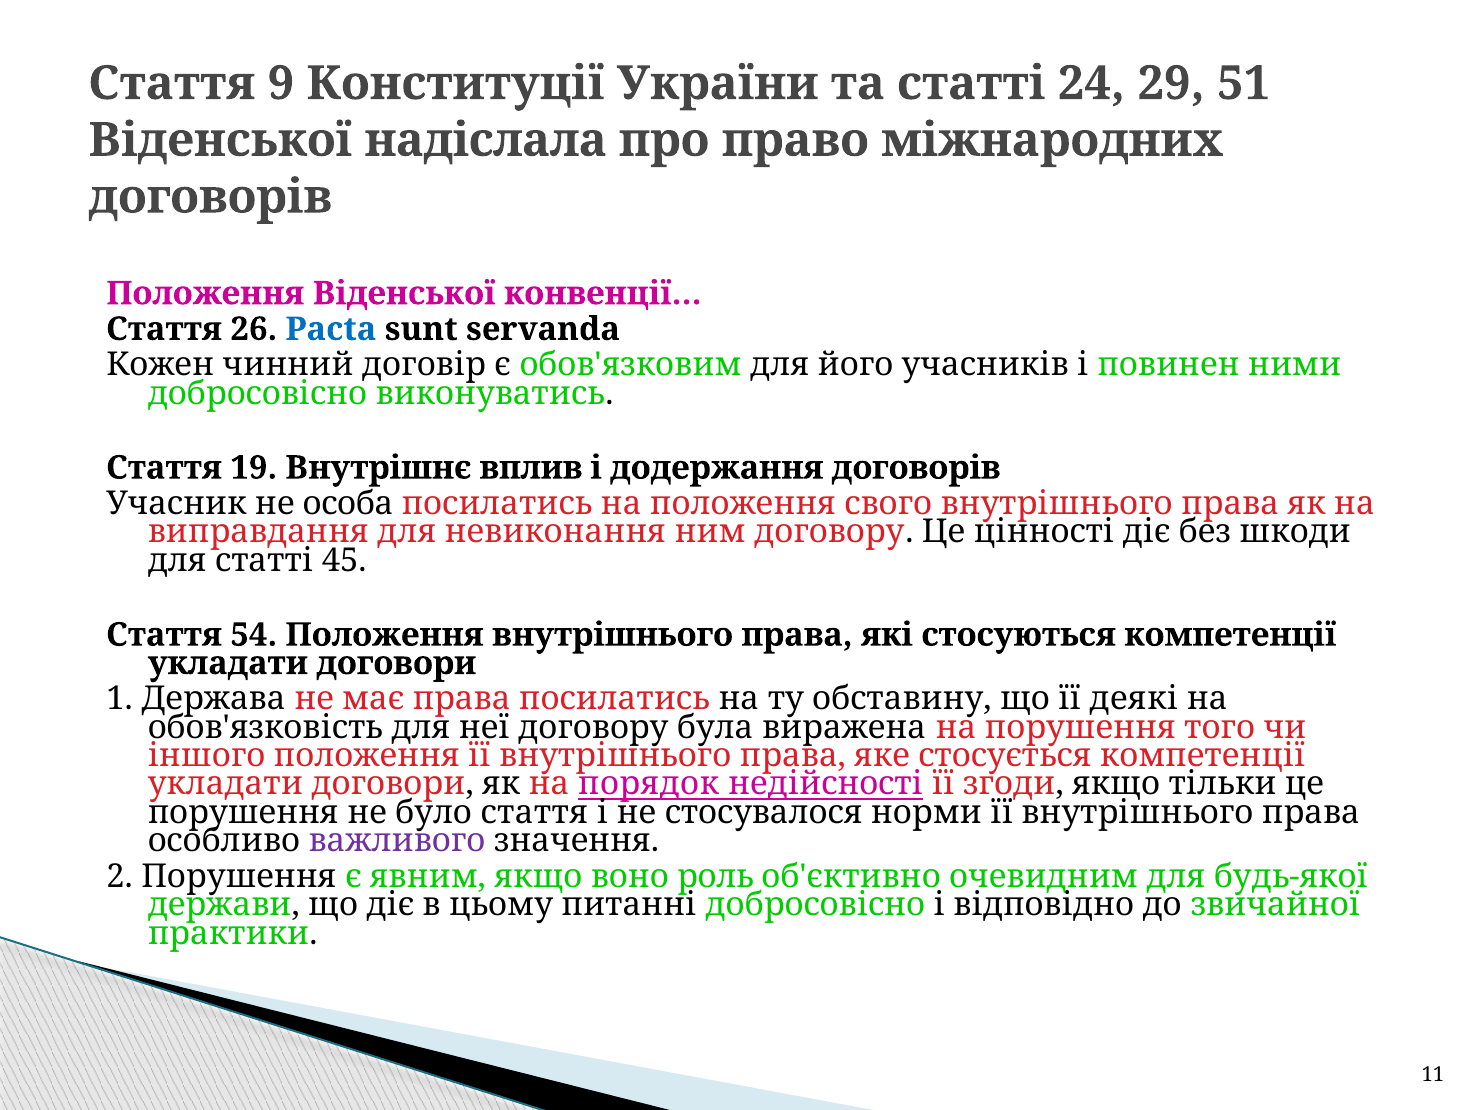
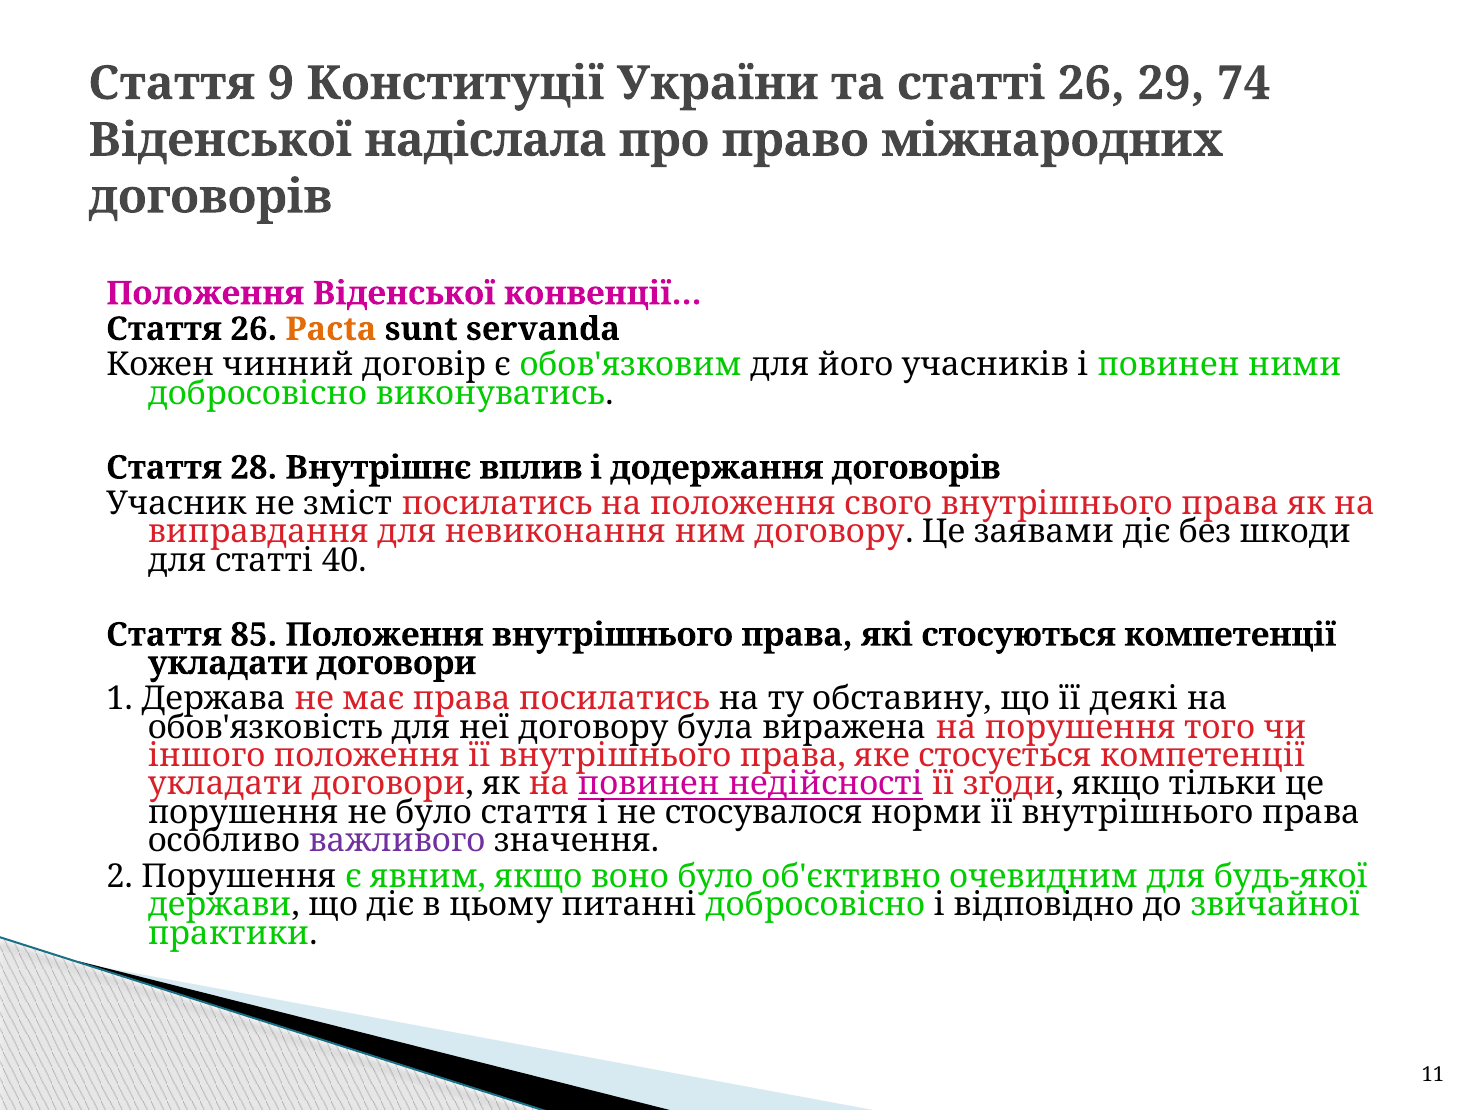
статті 24: 24 -> 26 (1091, 84)
51: 51 -> 74 (1244, 84)
Pacta colour: blue -> orange (331, 329)
19: 19 -> 28 (254, 468)
особа: особа -> зміст (348, 504)
цінності: цінності -> заявами (1044, 532)
45: 45 -> 40 (344, 560)
54: 54 -> 85 (254, 635)
на порядок: порядок -> повинен (649, 784)
воно роль: роль -> було (715, 877)
